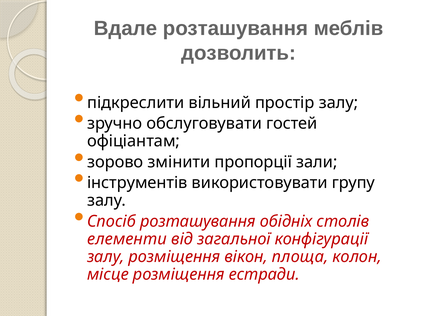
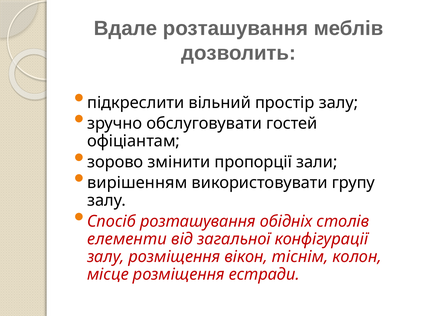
інструментів: інструментів -> вирішенням (137, 183)
площа: площа -> тіснім (300, 257)
